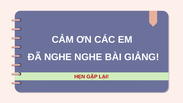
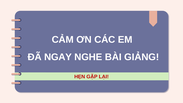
ĐÃ NGHE: NGHE -> NGAY (58, 57)
